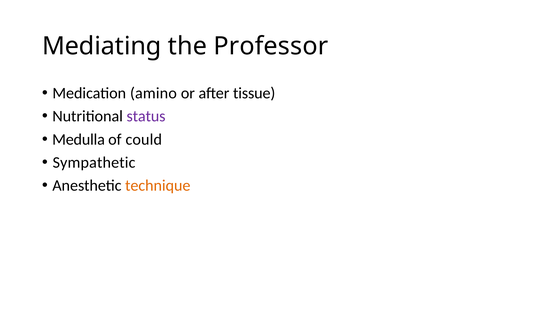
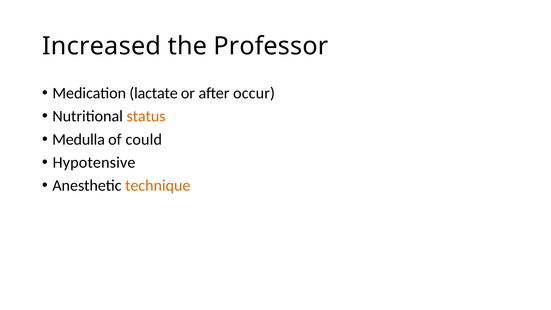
Mediating: Mediating -> Increased (102, 46)
amino: amino -> lactate (154, 93)
tissue: tissue -> occur (254, 93)
status colour: purple -> orange (146, 116)
Sympathetic: Sympathetic -> Hypotensive (94, 162)
